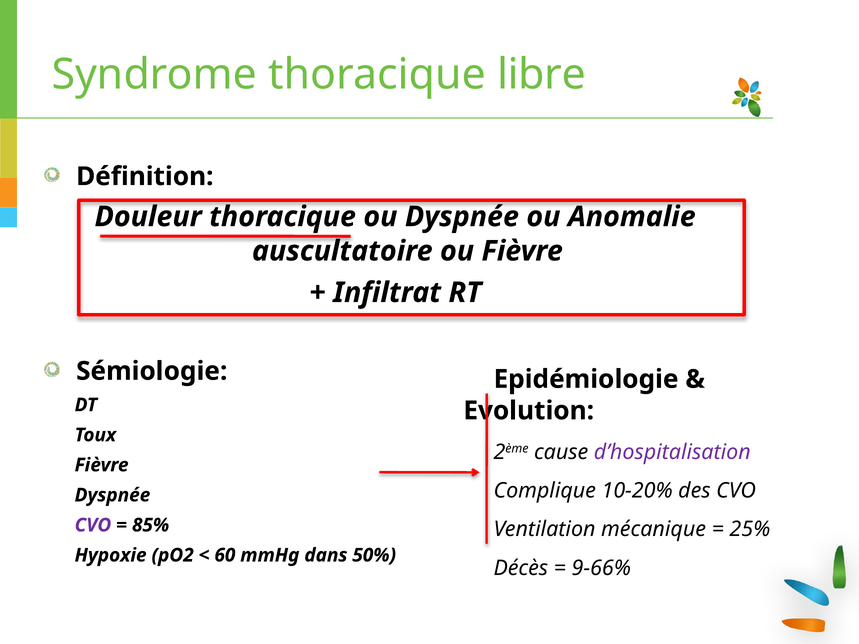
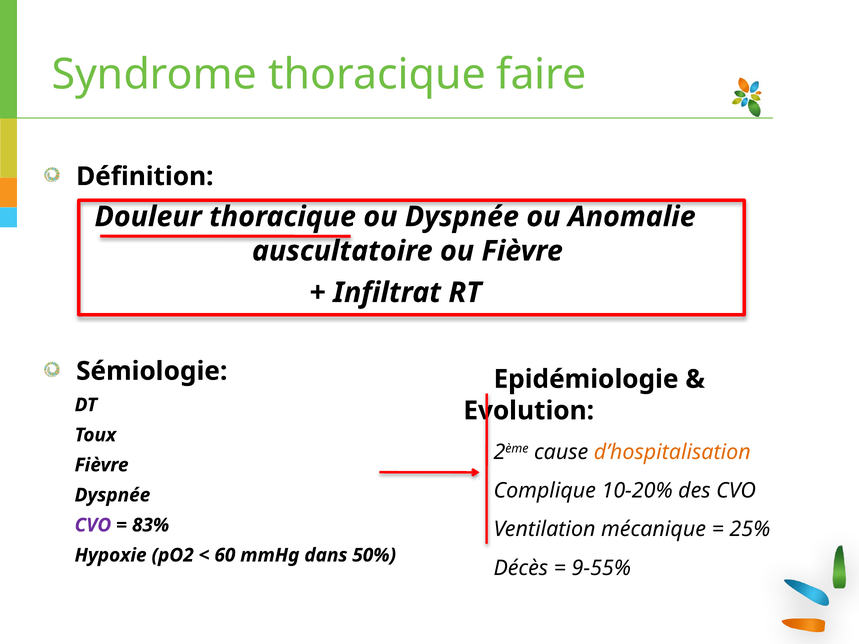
libre: libre -> faire (541, 74)
d’hospitalisation colour: purple -> orange (672, 452)
85%: 85% -> 83% (151, 525)
9-66%: 9-66% -> 9-55% (601, 568)
